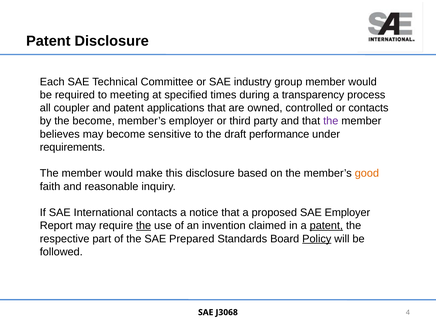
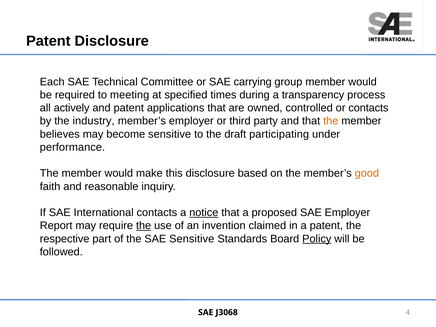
industry: industry -> carrying (253, 82)
coupler: coupler -> actively (72, 108)
the become: become -> industry (94, 121)
the colour: purple -> orange (331, 121)
performance: performance -> participating (279, 134)
requirements: requirements -> performance (72, 147)
notice underline: none -> present (204, 213)
patent underline: present -> none (326, 226)
SAE Prepared: Prepared -> Sensitive (192, 239)
